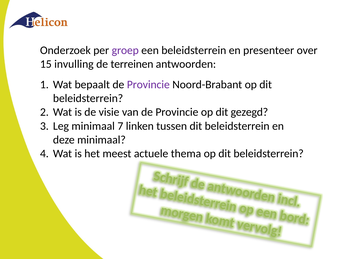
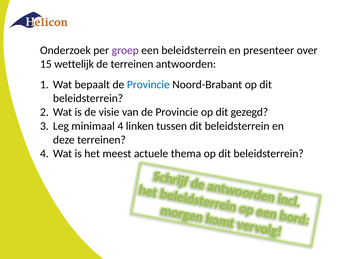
invulling: invulling -> wettelijk (74, 64)
Provincie colour: purple -> blue (148, 84)
minimaal 7: 7 -> 4 (120, 126)
deze minimaal: minimaal -> terreinen (101, 140)
